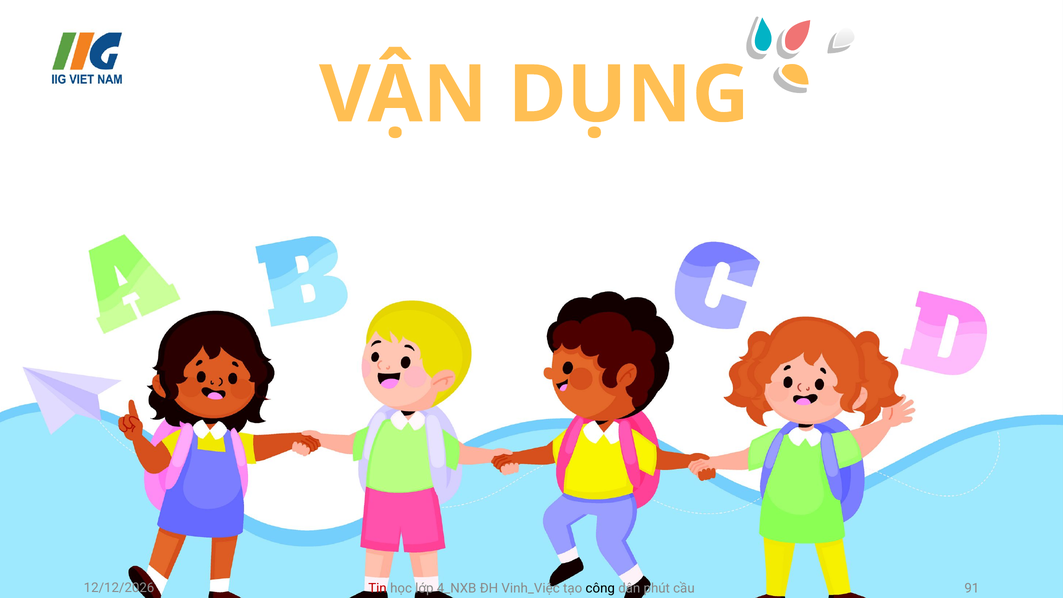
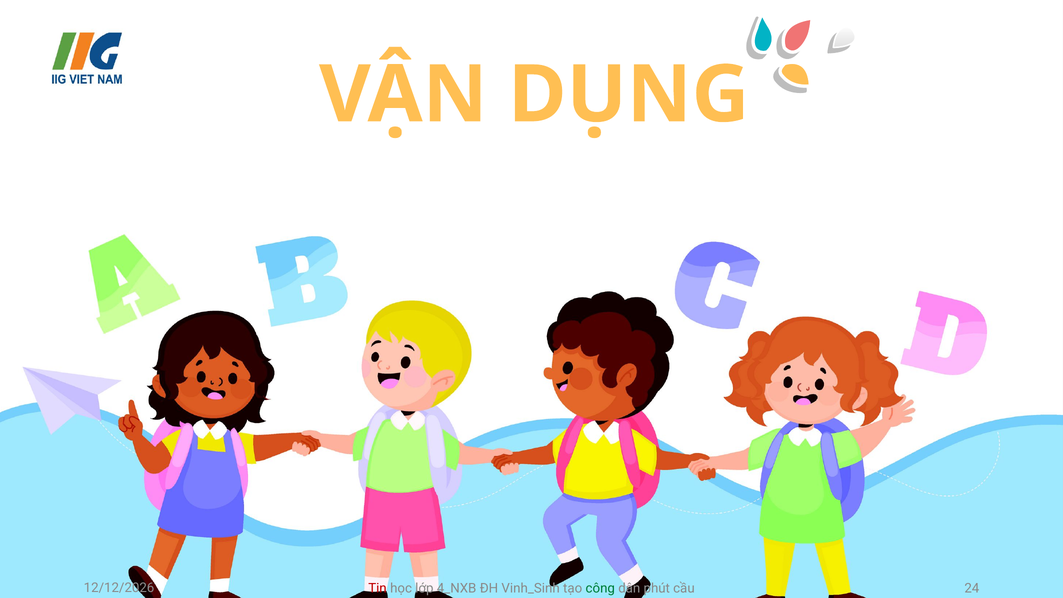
Vinh_Việc: Vinh_Việc -> Vinh_Sinh (531, 589)
công colour: black -> green (600, 589)
91: 91 -> 24 (972, 589)
